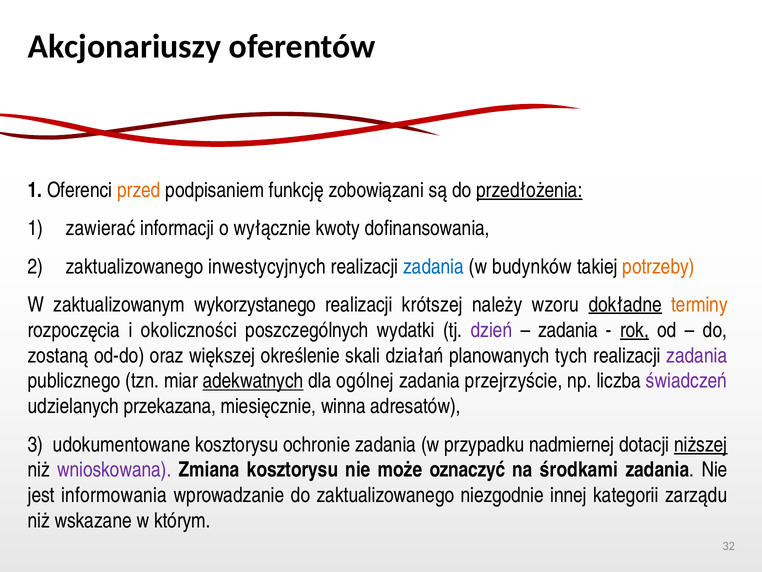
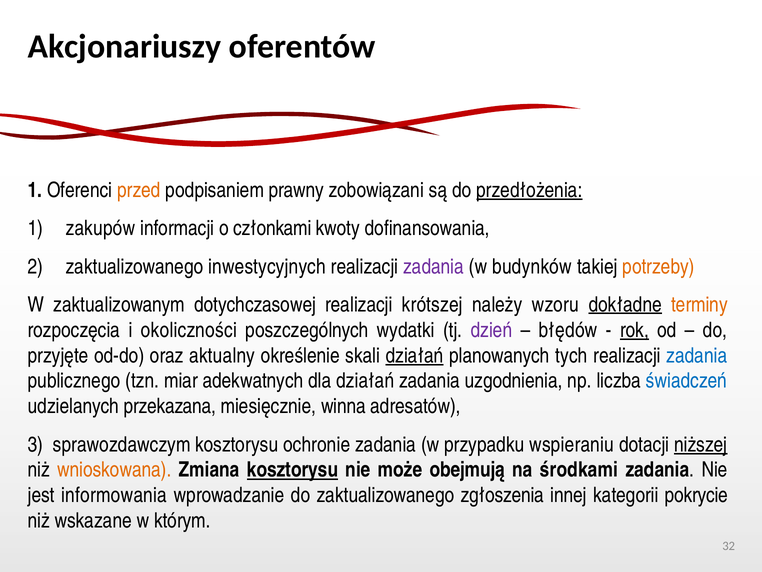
funkcję: funkcję -> prawny (296, 190)
zawierać: zawierać -> zakupów (101, 228)
wyłącznie: wyłącznie -> członkami (272, 228)
zadania colour: blue -> purple (434, 266)
wykorzystanego: wykorzystanego -> dotychczasowej (255, 304)
zadania: zadania -> błędów (568, 330)
zostaną: zostaną -> przyjęte (58, 355)
większej: większej -> aktualny (222, 355)
działań underline: none -> present (415, 355)
zadania colour: purple -> blue (697, 355)
adekwatnych underline: present -> none (253, 381)
dla ogólnej: ogólnej -> działań (365, 381)
przejrzyście: przejrzyście -> uzgodnienia (514, 381)
świadczeń colour: purple -> blue (687, 381)
udokumentowane: udokumentowane -> sprawozdawczym (122, 444)
nadmiernej: nadmiernej -> wspieraniu (572, 444)
wnioskowana colour: purple -> orange (114, 470)
kosztorysu underline: none -> present (293, 470)
oznaczyć: oznaczyć -> obejmują (467, 470)
niezgodnie: niezgodnie -> zgłoszenia (502, 495)
zarządu: zarządu -> pokrycie (696, 495)
